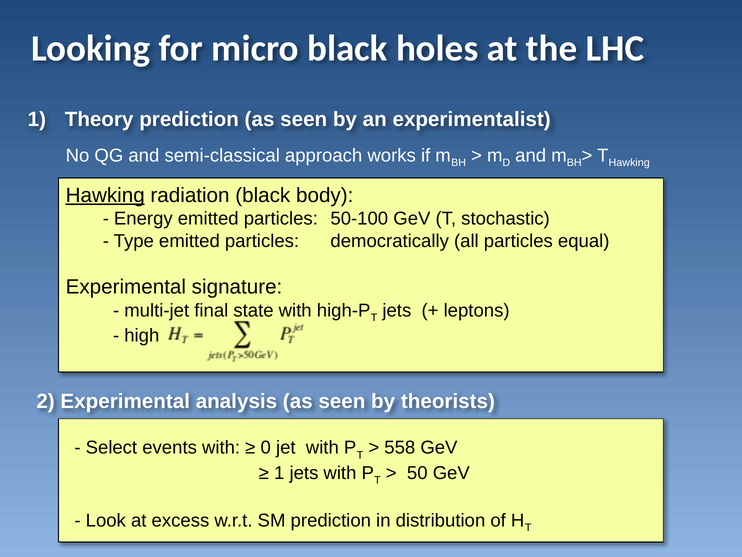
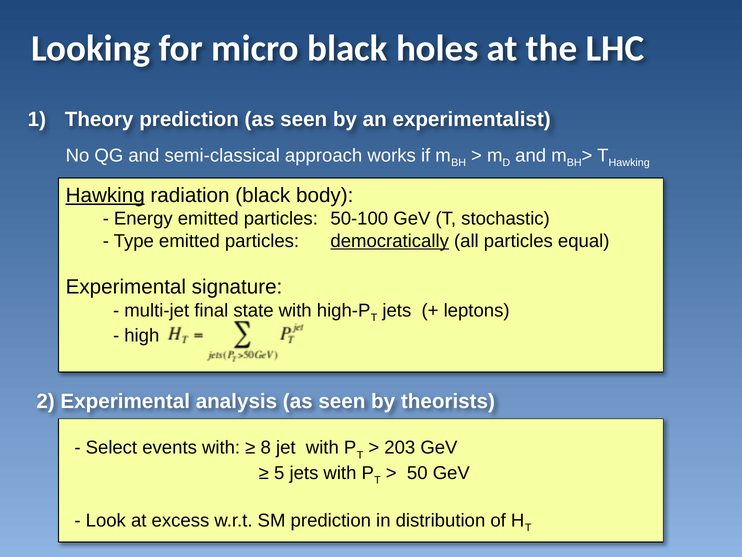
democratically underline: none -> present (390, 241)
0: 0 -> 8 (266, 447)
558: 558 -> 203 (400, 447)
1: 1 -> 5 (279, 473)
